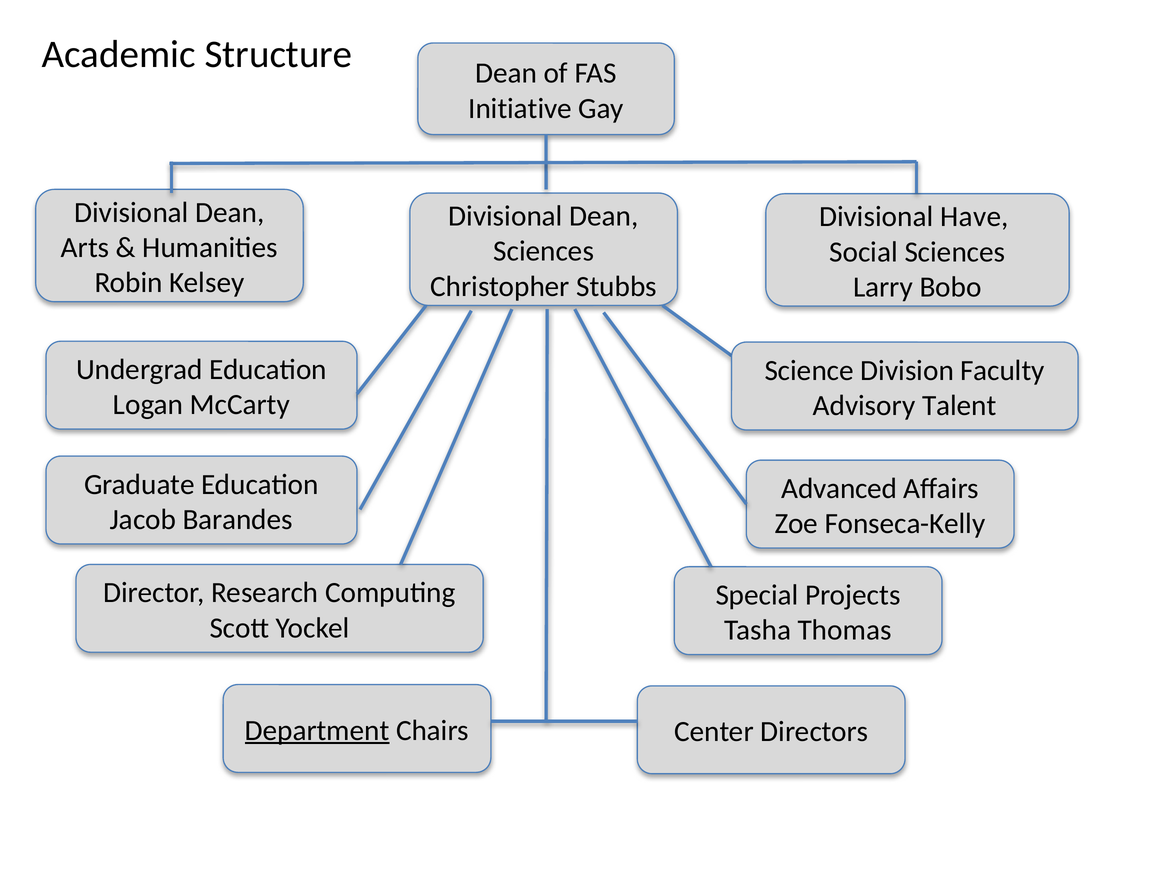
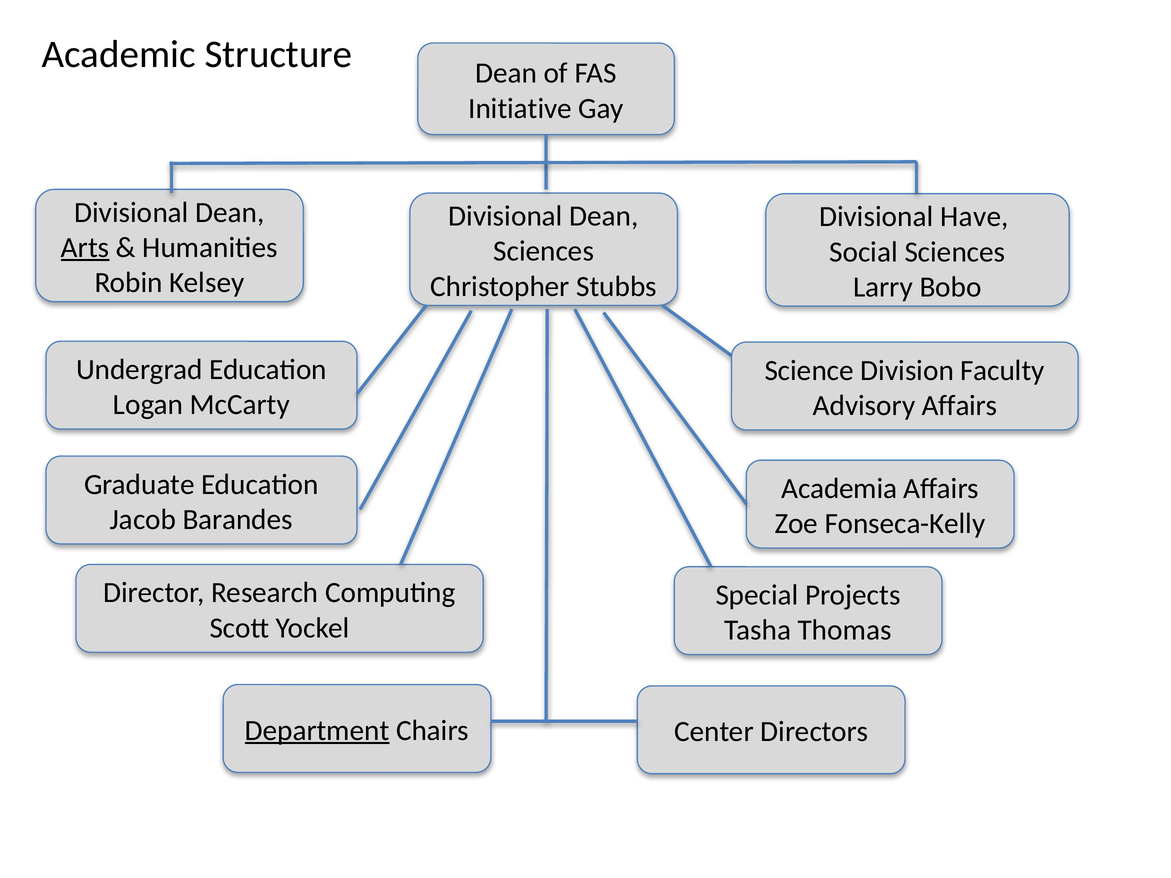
Arts underline: none -> present (85, 248)
Advisory Talent: Talent -> Affairs (959, 406)
Advanced: Advanced -> Academia (839, 489)
